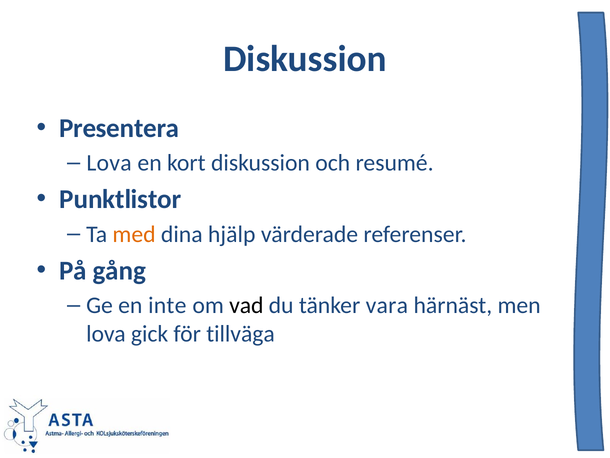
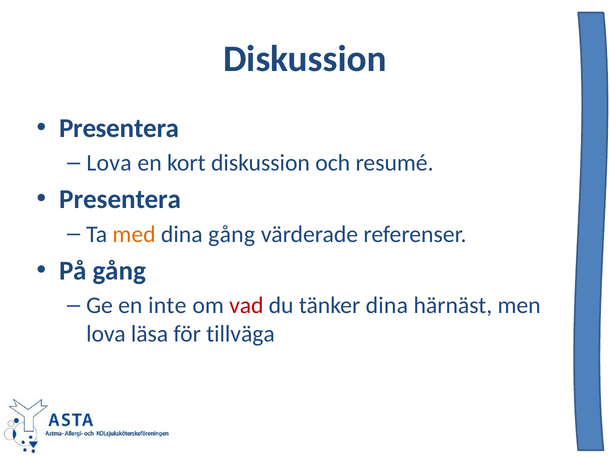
Punktlistor: Punktlistor -> Presentera (120, 199)
dina hjälp: hjälp -> gång (232, 234)
vad colour: black -> red (246, 305)
tänker vara: vara -> dina (387, 305)
gick: gick -> läsa (150, 334)
